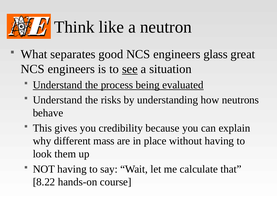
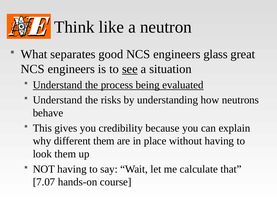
different mass: mass -> them (104, 141)
8.22: 8.22 -> 7.07 (44, 182)
